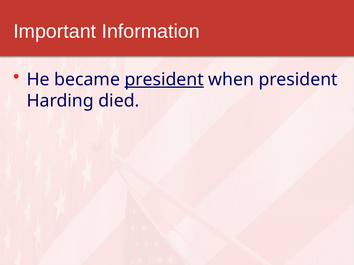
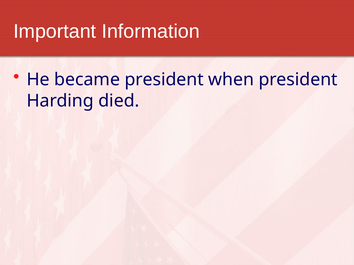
president underline: present -> none (164, 80)
